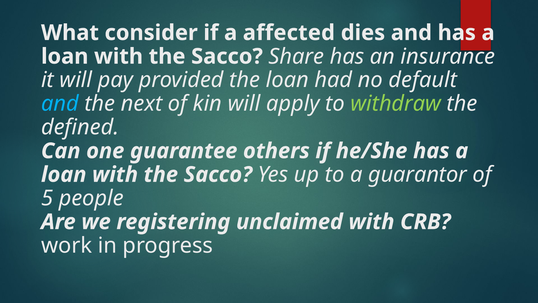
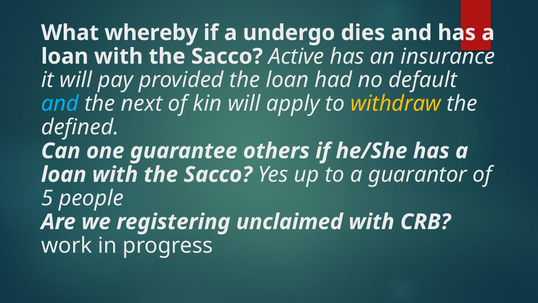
consider: consider -> whereby (151, 33)
affected: affected -> undergo (289, 33)
Share: Share -> Active (296, 56)
withdraw colour: light green -> yellow (396, 104)
